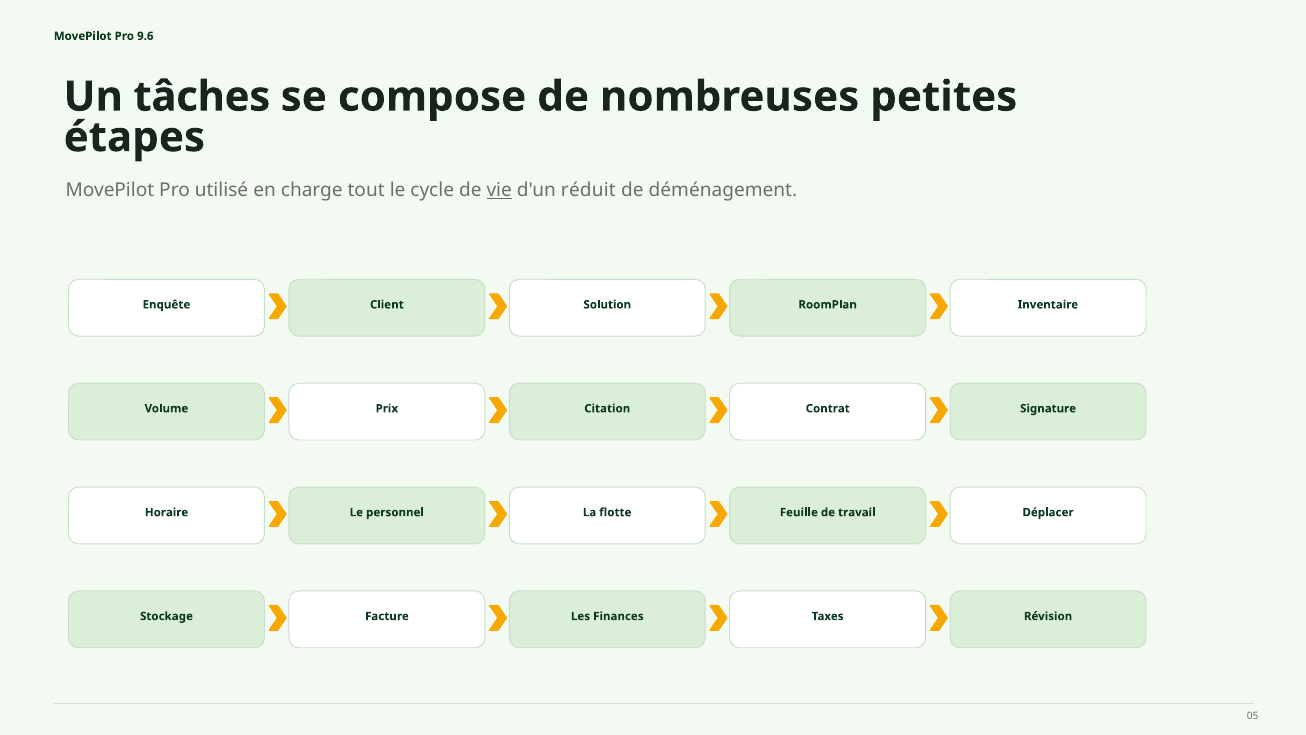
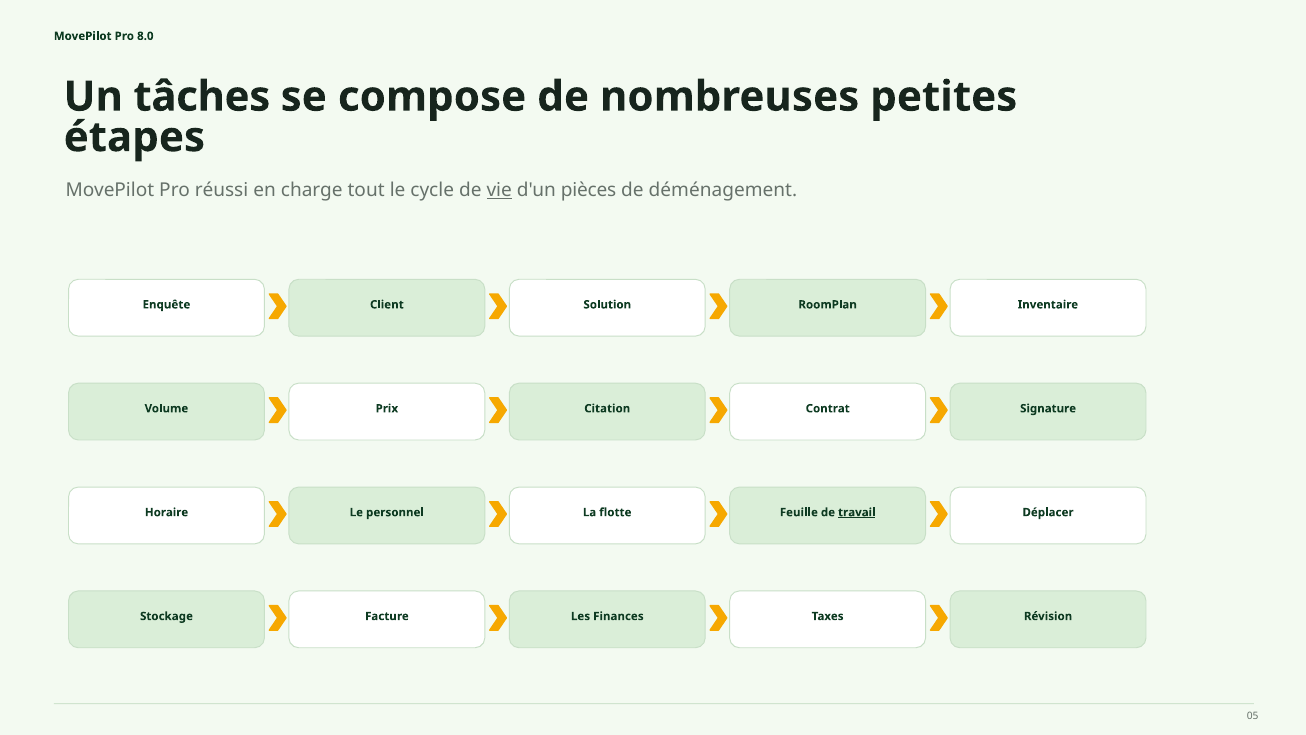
9.6: 9.6 -> 8.0 (145, 36)
utilisé: utilisé -> réussi (222, 190)
réduit: réduit -> pièces (589, 190)
travail underline: none -> present (857, 512)
